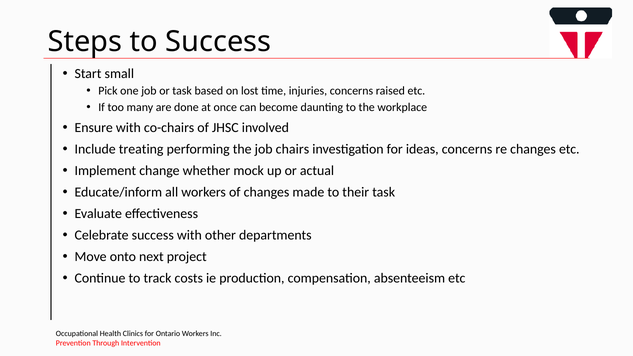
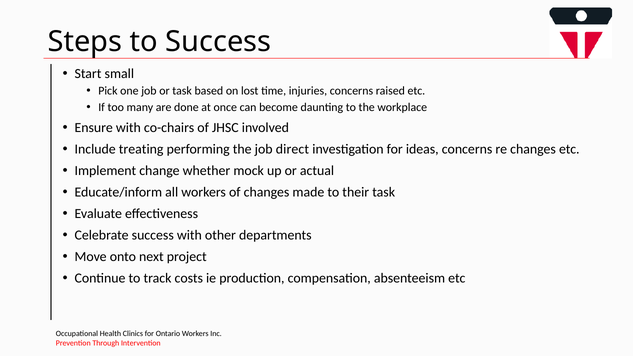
chairs: chairs -> direct (292, 149)
